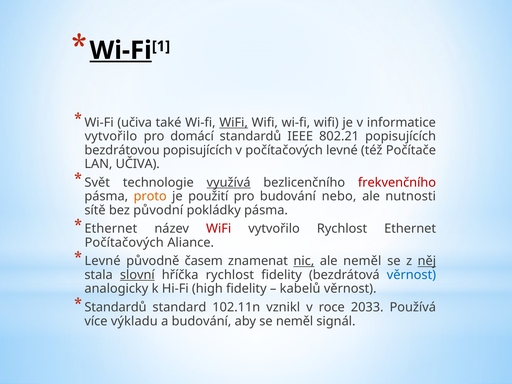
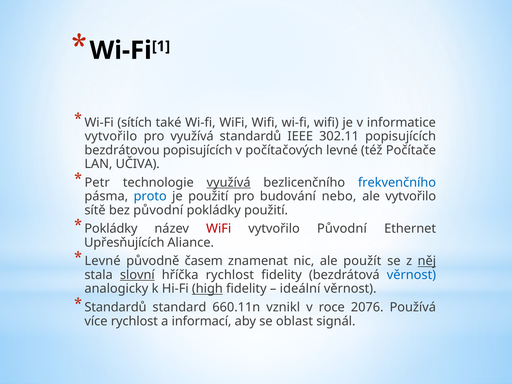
Wi-Fi underline: present -> none (121, 50)
Wi-Fi učiva: učiva -> sítích (135, 123)
WiFi underline: present -> none (234, 123)
pro domácí: domácí -> využívá (192, 136)
802.21: 802.21 -> 302.11 (339, 136)
Svět: Svět -> Petr (97, 183)
frekvenčního colour: red -> blue (397, 183)
proto colour: orange -> blue (150, 196)
ale nutnosti: nutnosti -> vytvořilo (411, 196)
pokládky pásma: pásma -> použití (266, 210)
Ethernet: Ethernet -> Pokládky (111, 229)
vytvořilo Rychlost: Rychlost -> Původní (342, 229)
Počítačových: Počítačových -> Upřesňujících (124, 243)
nic underline: present -> none (304, 261)
ale neměl: neměl -> použít (362, 261)
high underline: none -> present (207, 289)
kabelů: kabelů -> ideální (300, 289)
102.11n: 102.11n -> 660.11n (236, 307)
2033: 2033 -> 2076 (367, 307)
více výkladu: výkladu -> rychlost (134, 321)
a budování: budování -> informací (202, 321)
se neměl: neměl -> oblast (294, 321)
